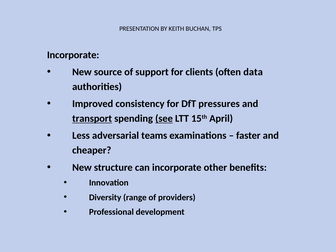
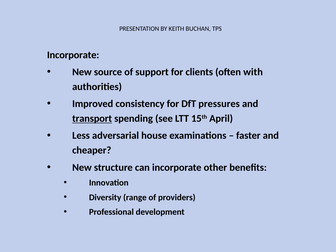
data: data -> with (253, 72)
see underline: present -> none (164, 119)
teams: teams -> house (154, 136)
